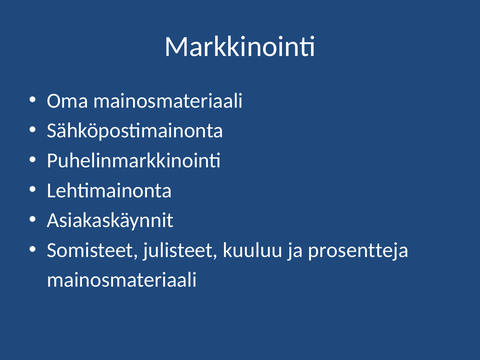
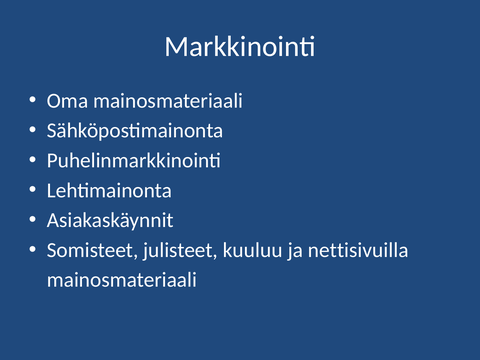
prosentteja: prosentteja -> nettisivuilla (358, 250)
